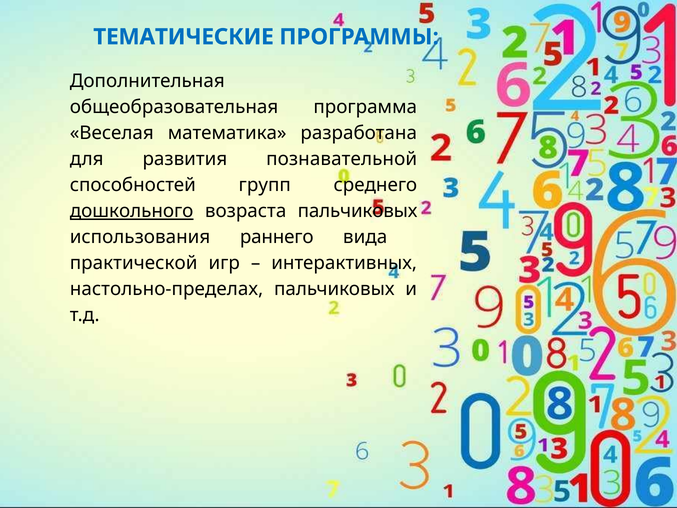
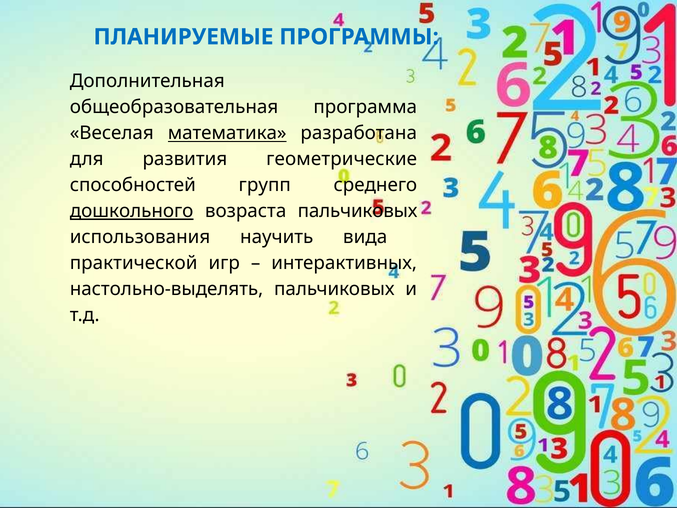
ТЕМАТИЧЕСКИЕ: ТЕМАТИЧЕСКИЕ -> ПЛАНИРУЕМЫЕ (183, 37)
математика underline: none -> present (227, 133)
познавательной: познавательной -> геометрические (342, 159)
раннего: раннего -> научить (277, 237)
настольно-пределах: настольно-пределах -> настольно-выделять (167, 289)
